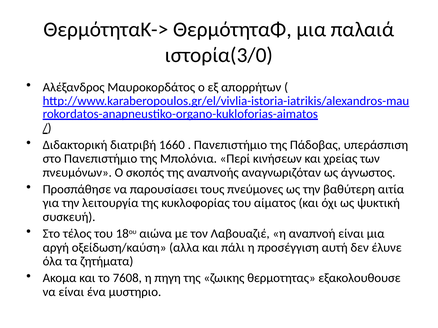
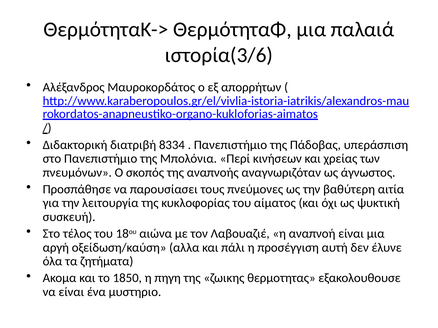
ιστορία(3/0: ιστορία(3/0 -> ιστορία(3/6 (219, 55)
1660: 1660 -> 8334 (172, 145)
7608: 7608 -> 1850 (127, 279)
